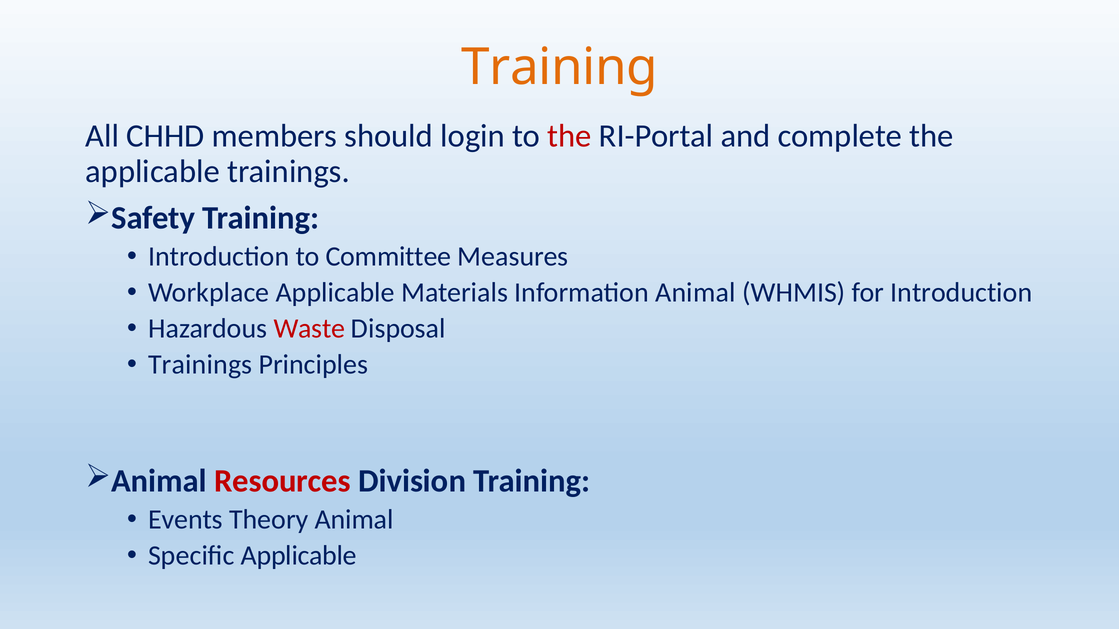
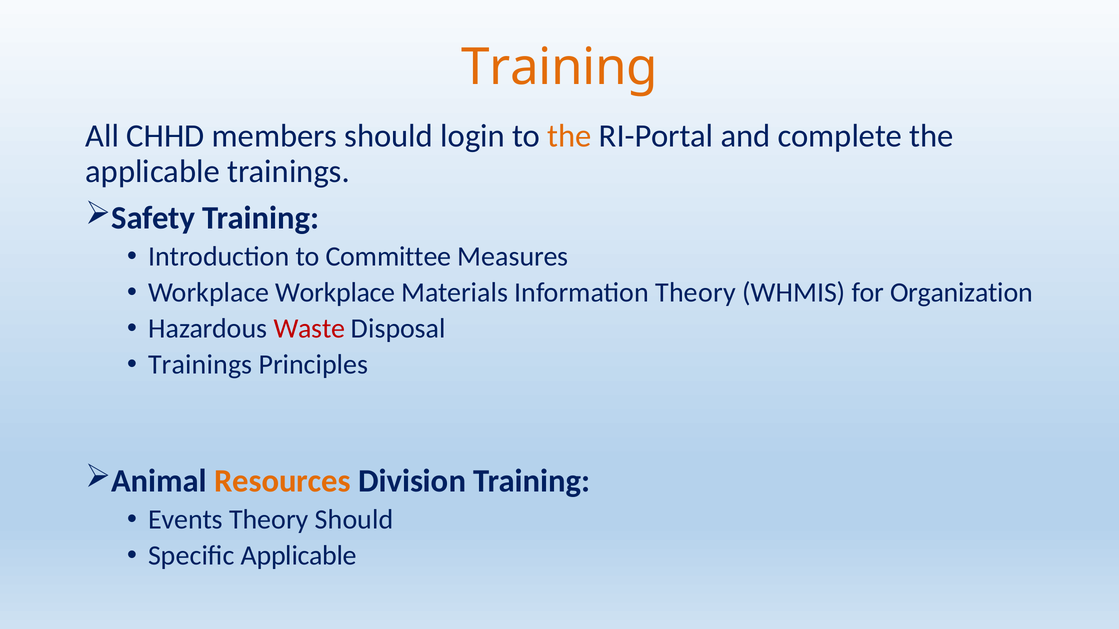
the colour: red -> orange (570, 136)
Workplace Applicable: Applicable -> Workplace (335, 293)
Information Animal: Animal -> Theory (695, 293)
for Introduction: Introduction -> Organization (961, 293)
Resources colour: red -> orange (283, 481)
Theory Animal: Animal -> Should (354, 520)
